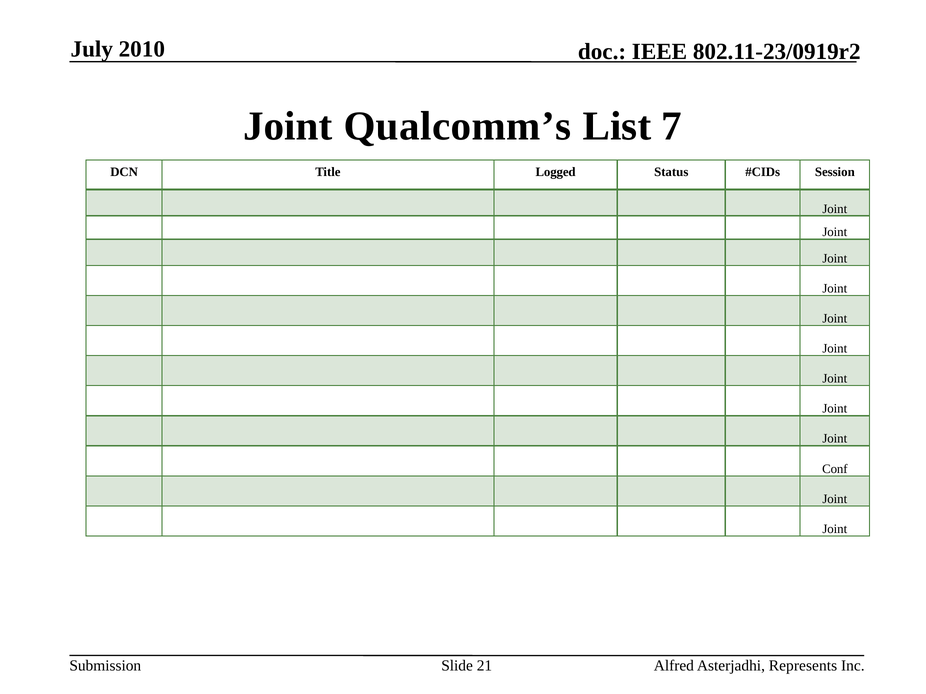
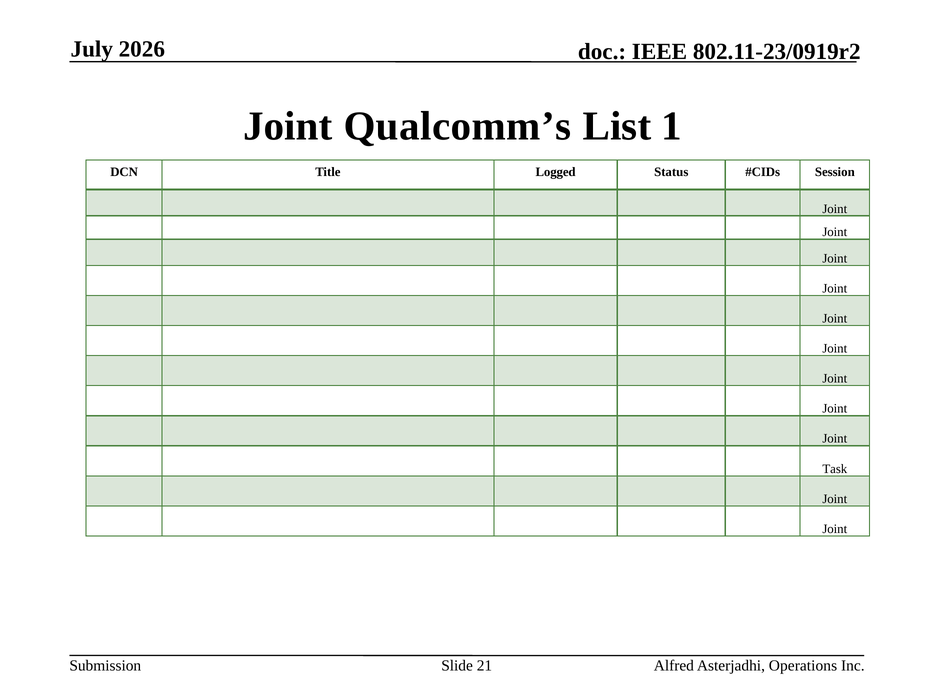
2010: 2010 -> 2026 (142, 49)
7: 7 -> 1 (672, 126)
Conf: Conf -> Task (835, 469)
Represents: Represents -> Operations (803, 666)
